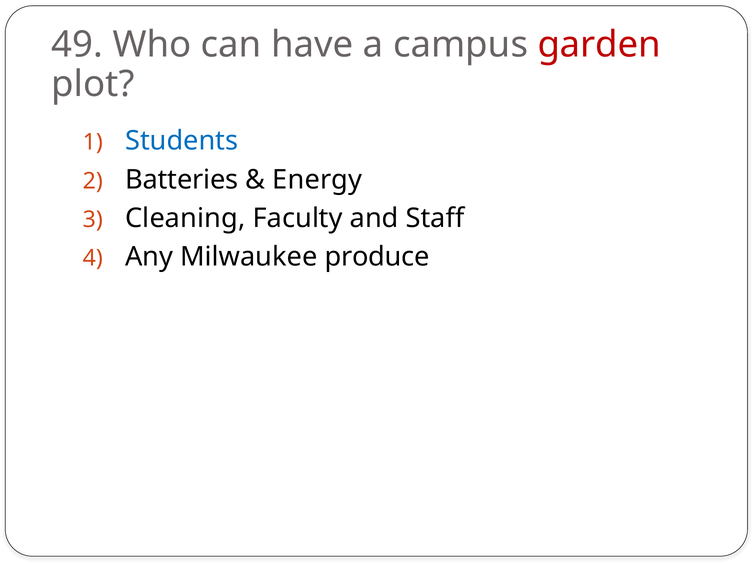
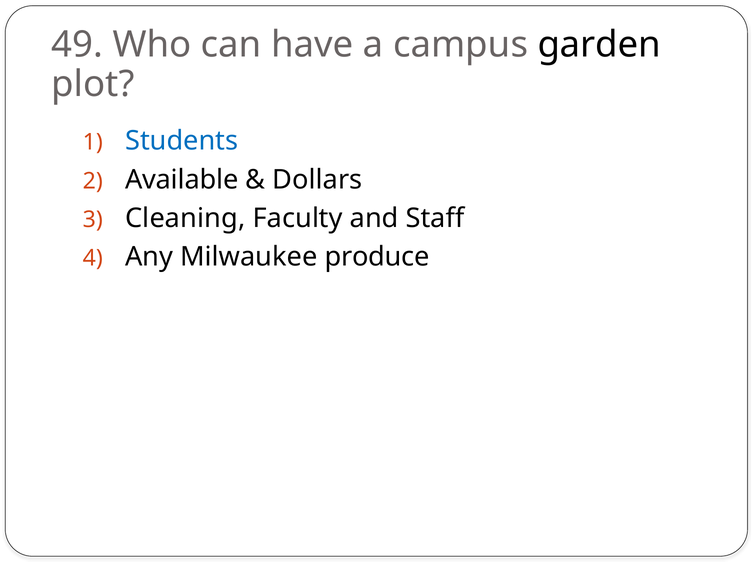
garden colour: red -> black (599, 45)
Batteries: Batteries -> Available (182, 180)
Energy: Energy -> Dollars (317, 180)
